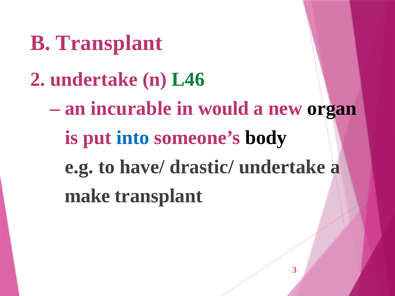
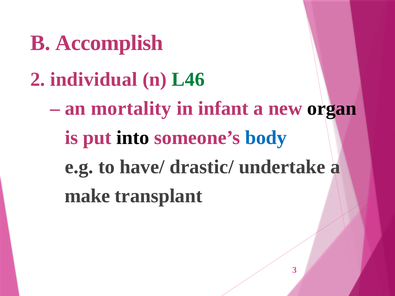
B Transplant: Transplant -> Accomplish (109, 43)
2 undertake: undertake -> individual (94, 79)
incurable: incurable -> mortality (131, 109)
would: would -> infant (223, 109)
into colour: blue -> black (133, 138)
body colour: black -> blue (266, 138)
